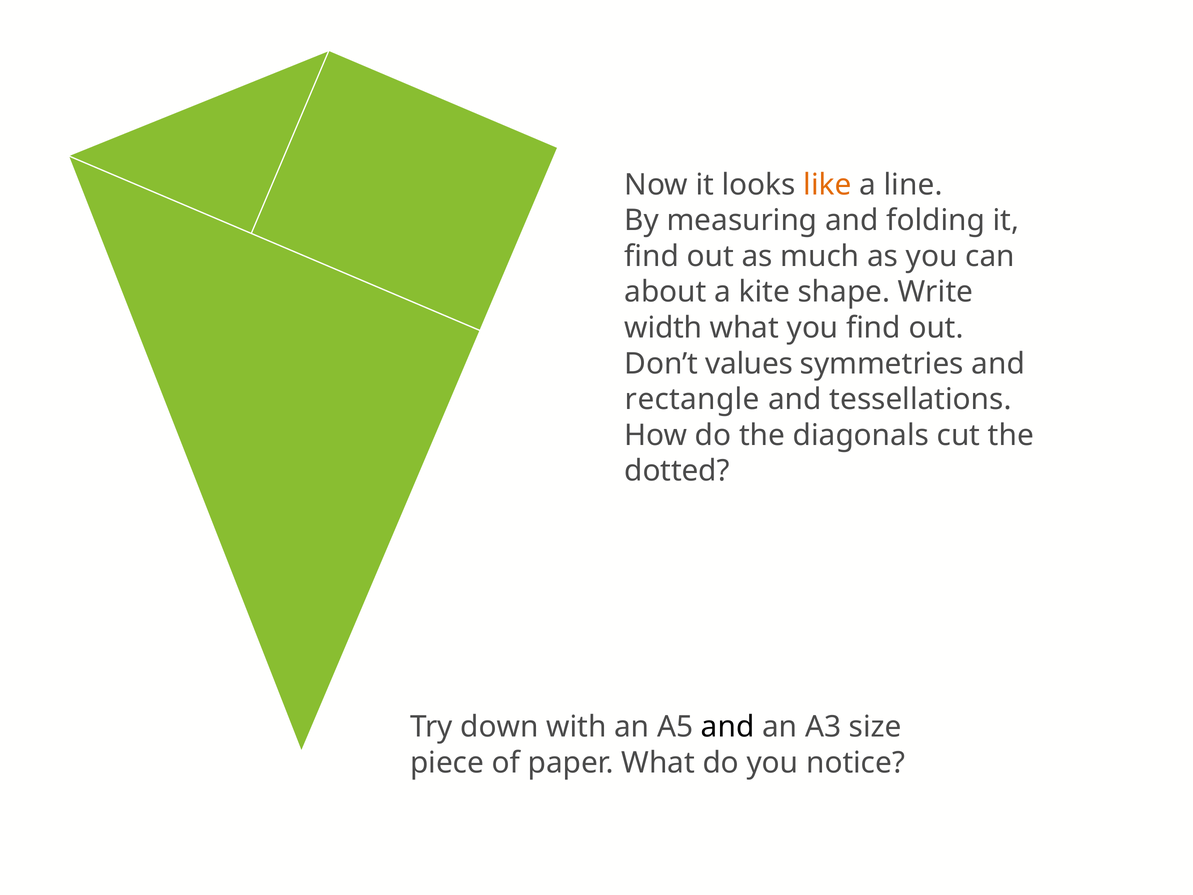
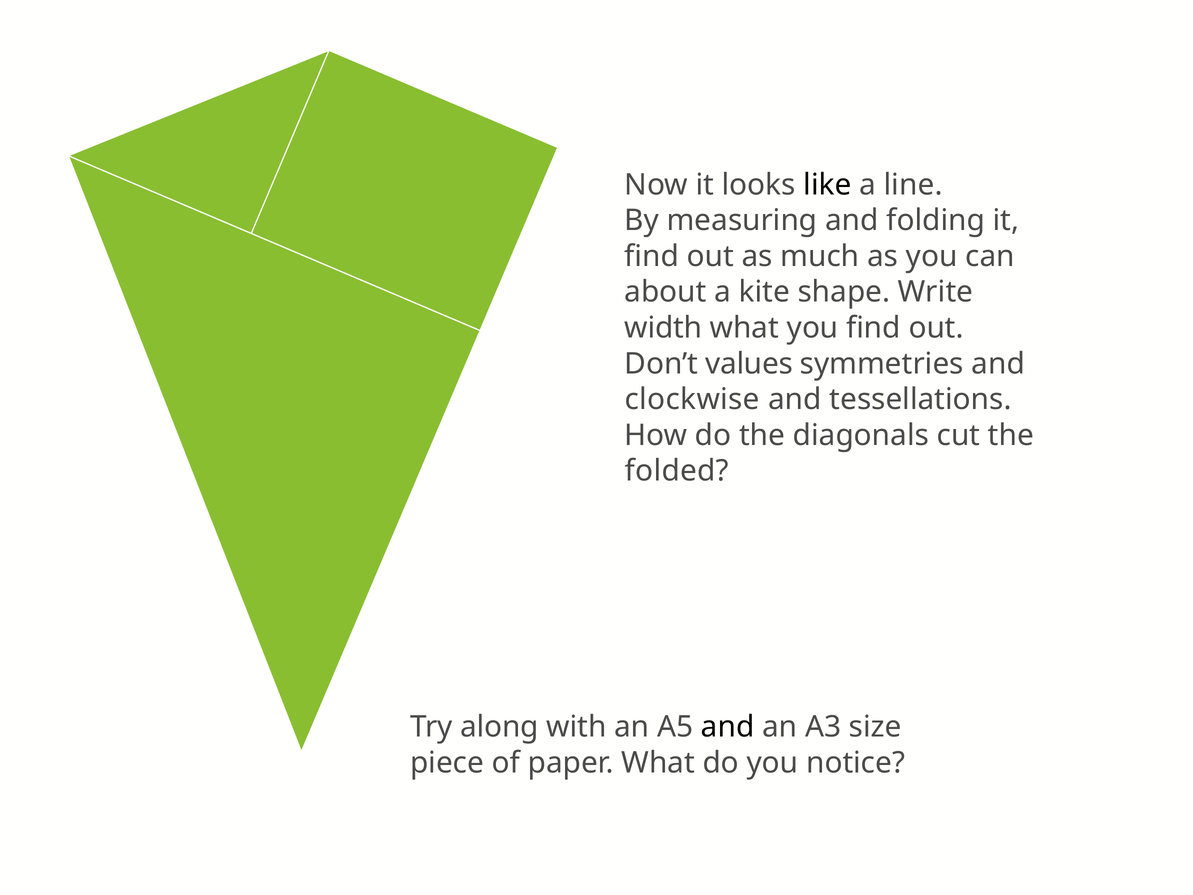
like colour: orange -> black (827, 185)
rectangle: rectangle -> clockwise (692, 399)
dotted: dotted -> folded (677, 471)
down: down -> along (500, 727)
